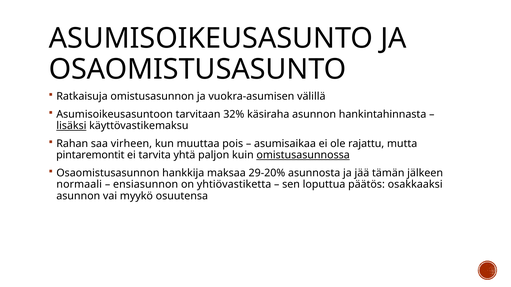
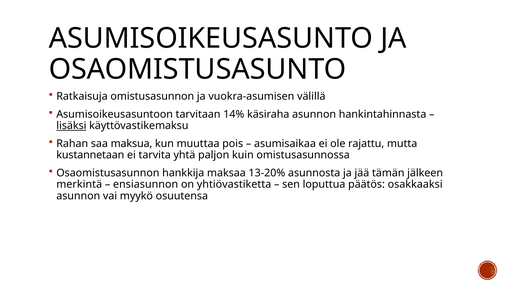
32%: 32% -> 14% (234, 114)
virheen: virheen -> maksua (132, 144)
pintaremontit: pintaremontit -> kustannetaan (90, 155)
omistusasunnossa underline: present -> none (303, 155)
29-20%: 29-20% -> 13-20% (267, 173)
normaali: normaali -> merkintä (79, 185)
